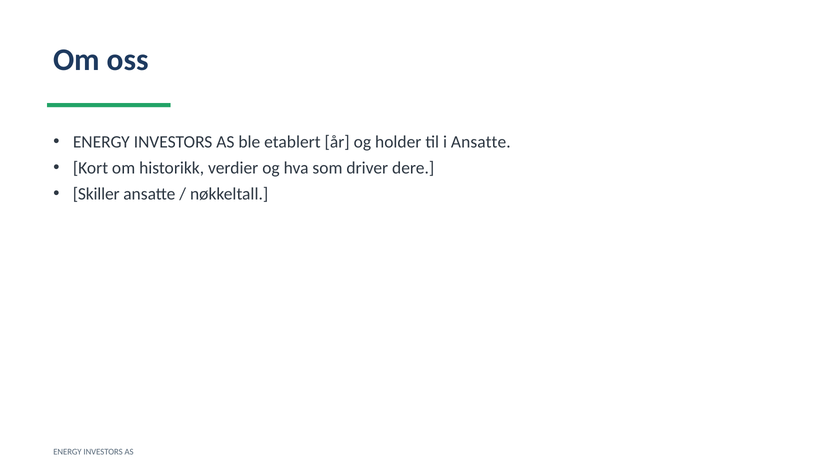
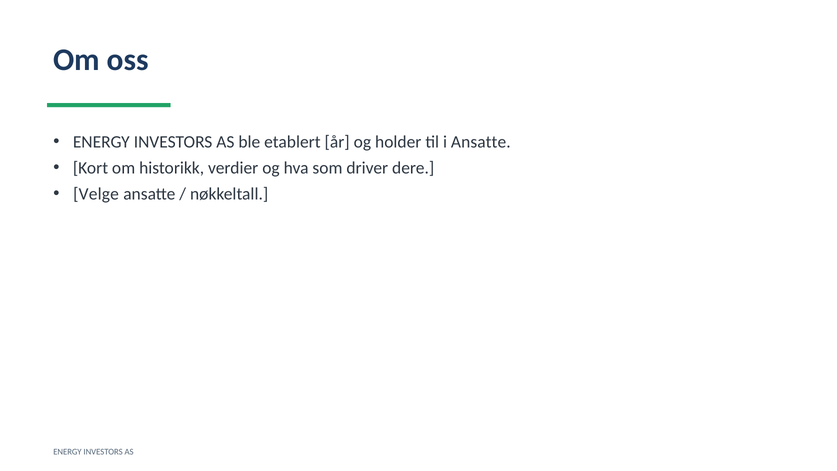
Skiller: Skiller -> Velge (96, 194)
